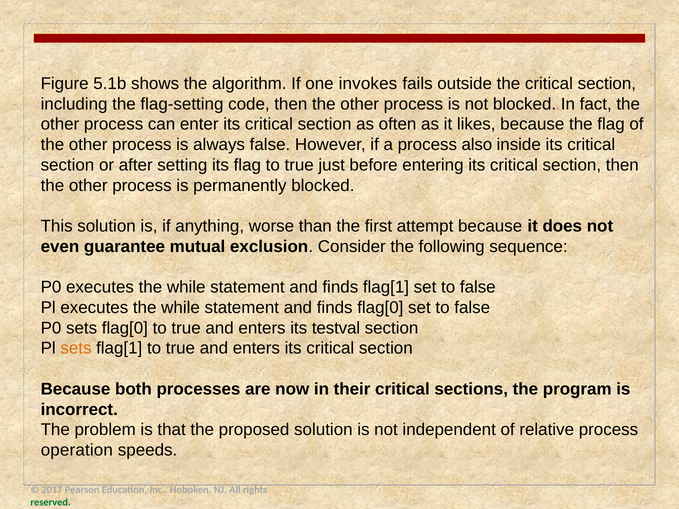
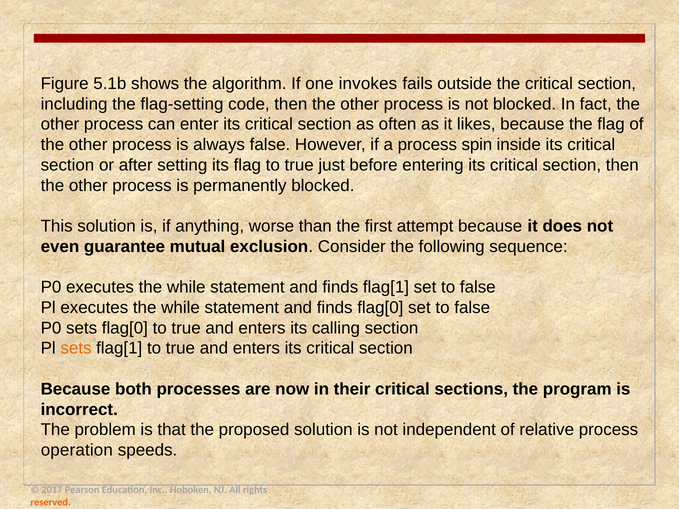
also: also -> spin (477, 145)
testval: testval -> calling (336, 328)
reserved colour: green -> orange (51, 503)
